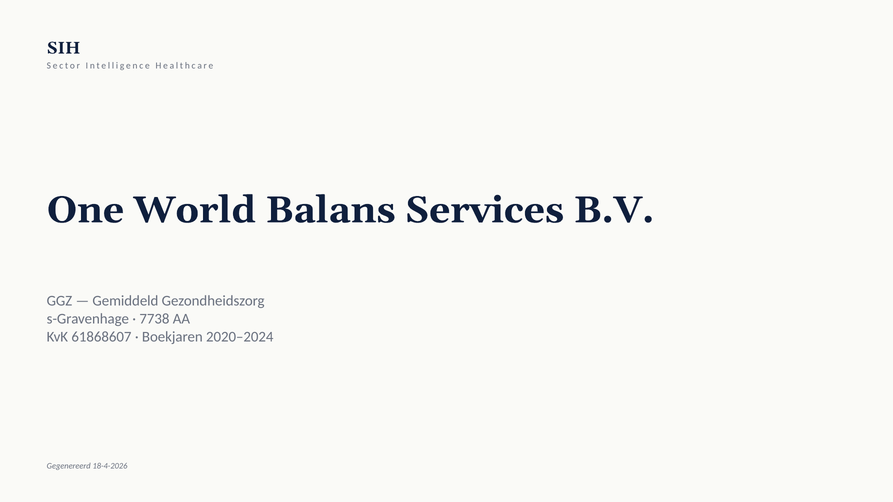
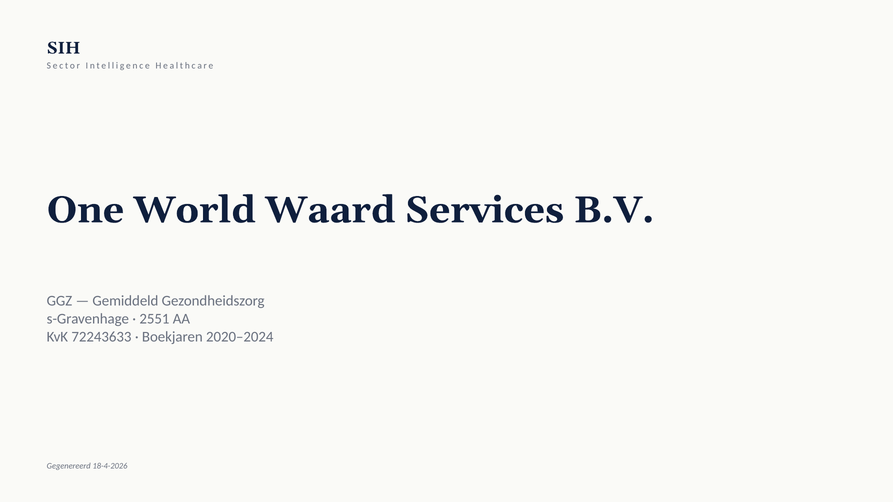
Balans: Balans -> Waard (330, 210)
7738: 7738 -> 2551 (154, 319)
61868607: 61868607 -> 72243633 (101, 337)
